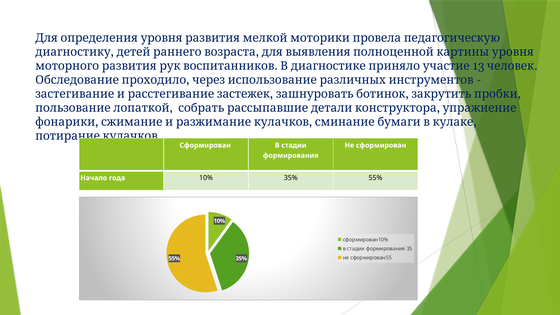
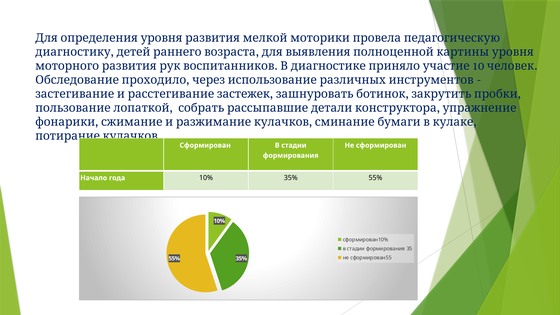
13: 13 -> 10 (479, 66)
